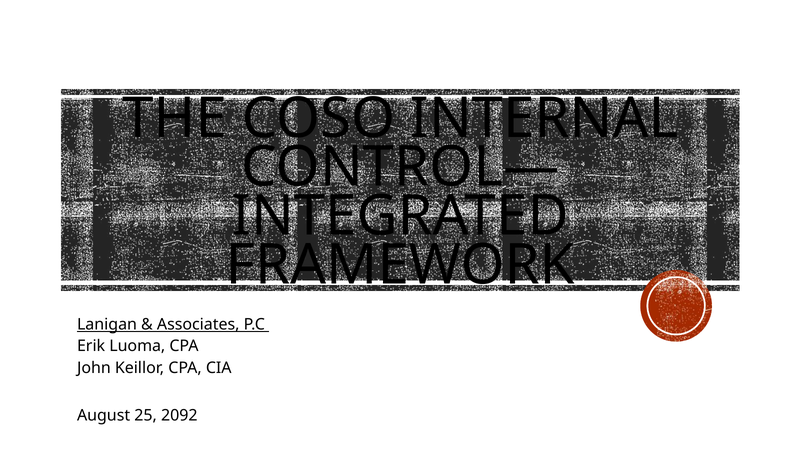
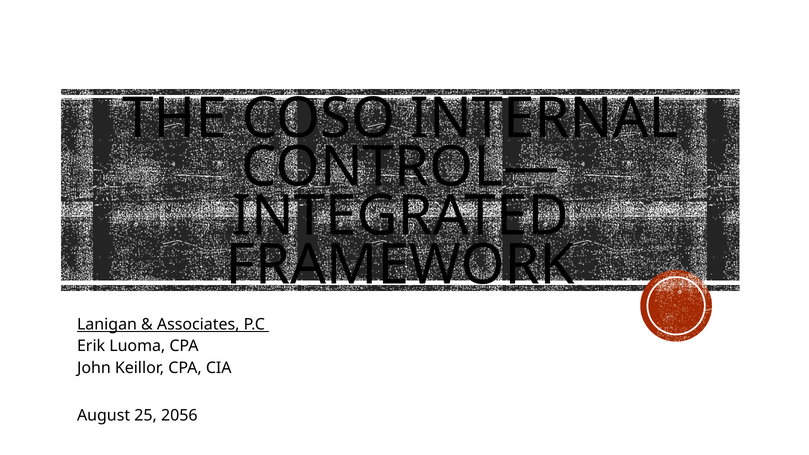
2092: 2092 -> 2056 (179, 415)
